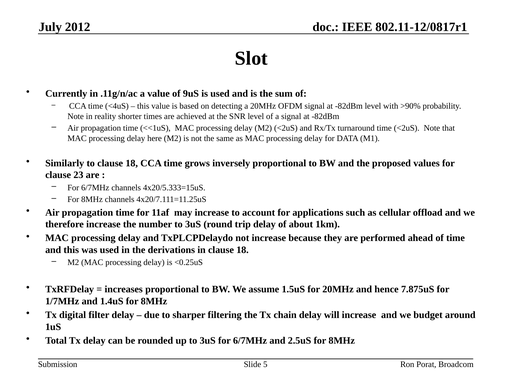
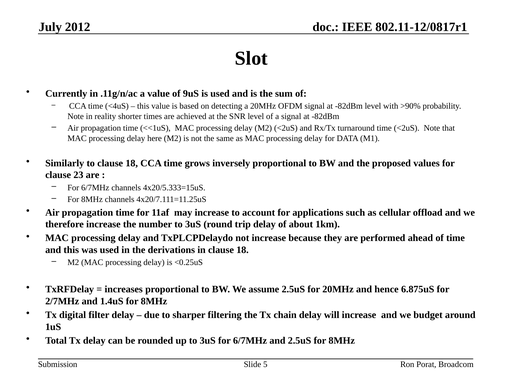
assume 1.5uS: 1.5uS -> 2.5uS (293, 290)
7.875uS: 7.875uS -> 6.875uS (418, 290)
1/7MHz: 1/7MHz -> 2/7MHz (62, 301)
